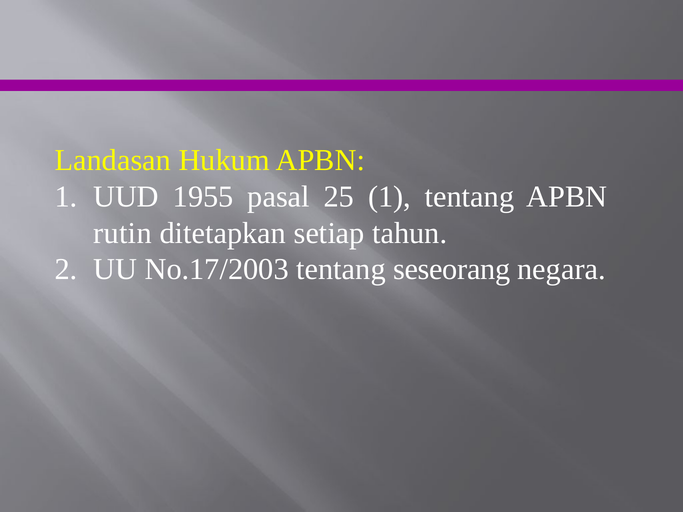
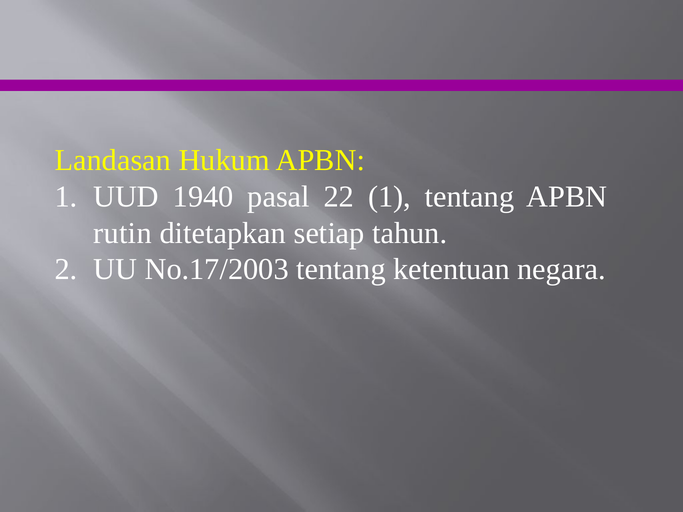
1955: 1955 -> 1940 (203, 197)
25: 25 -> 22 (339, 197)
seseorang: seseorang -> ketentuan (452, 270)
